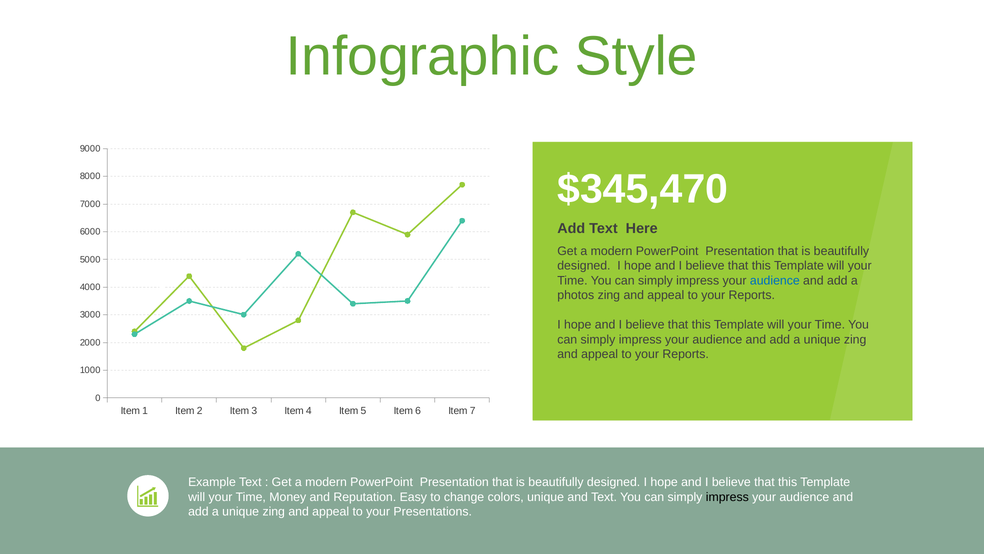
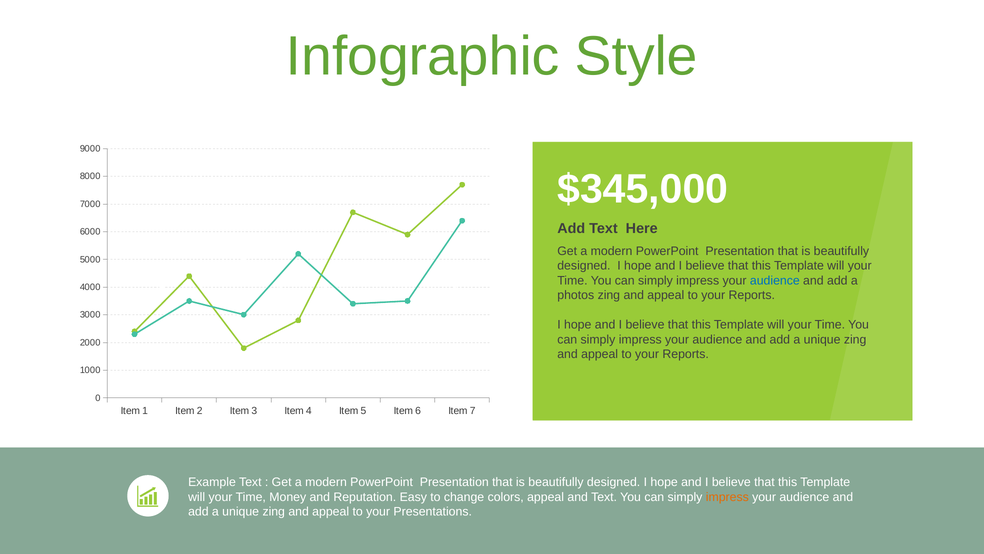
$345,470: $345,470 -> $345,000 (643, 189)
colors unique: unique -> appeal (546, 497)
impress colour: black -> orange (727, 497)
